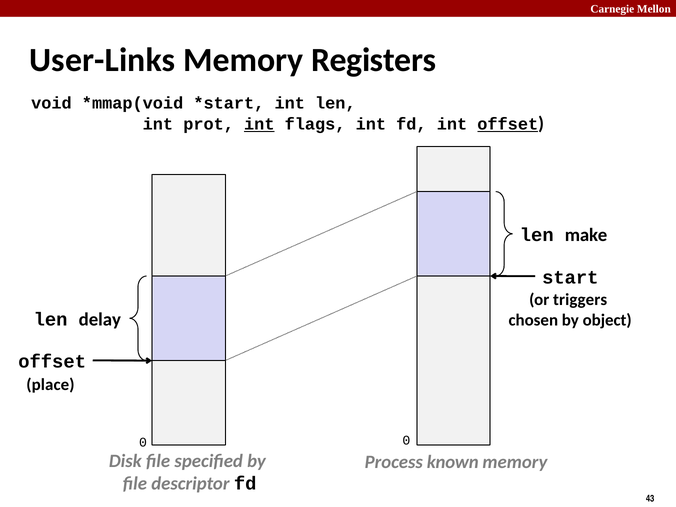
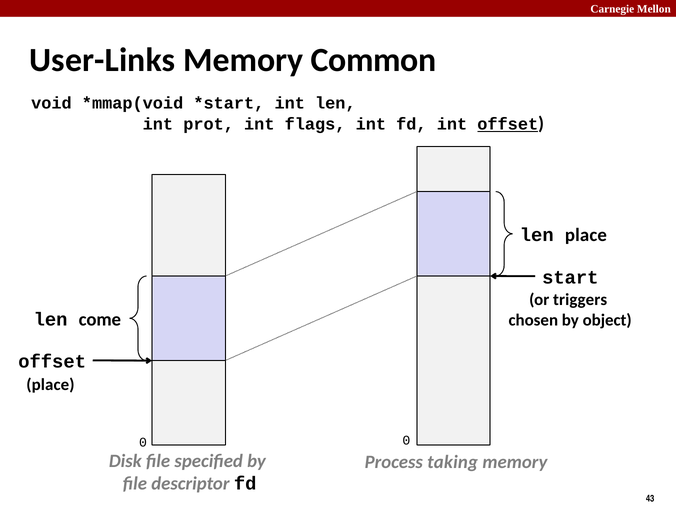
Registers: Registers -> Common (374, 60)
int underline: present -> none (259, 124)
len make: make -> place (586, 235)
delay: delay -> come (100, 319)
known: known -> taking (453, 462)
